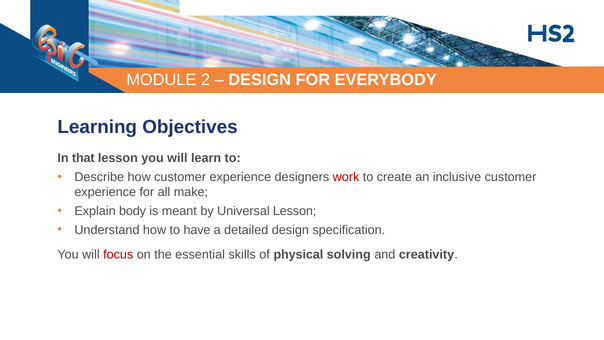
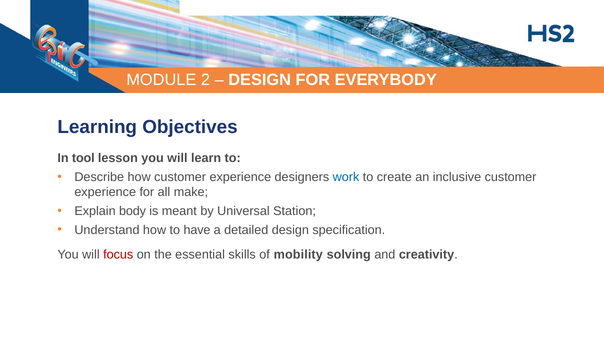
that: that -> tool (83, 158)
work colour: red -> blue (346, 177)
Universal Lesson: Lesson -> Station (295, 211)
physical: physical -> mobility (298, 254)
